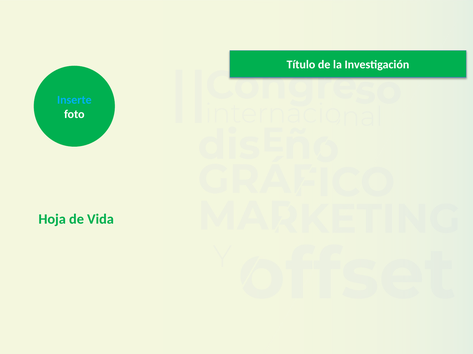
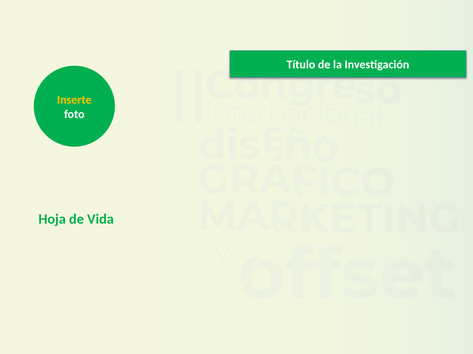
Inserte colour: light blue -> yellow (74, 100)
